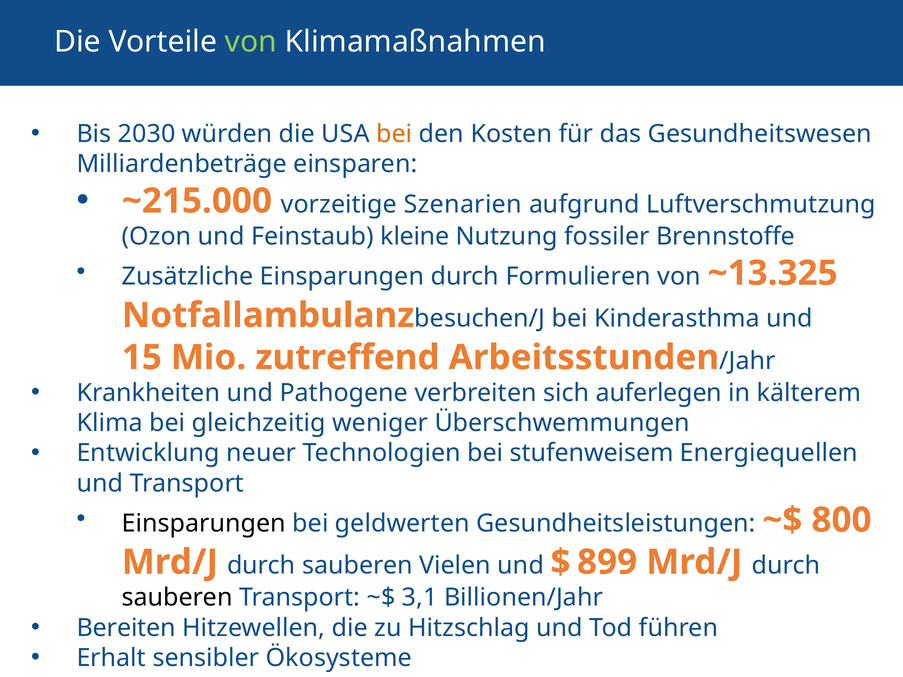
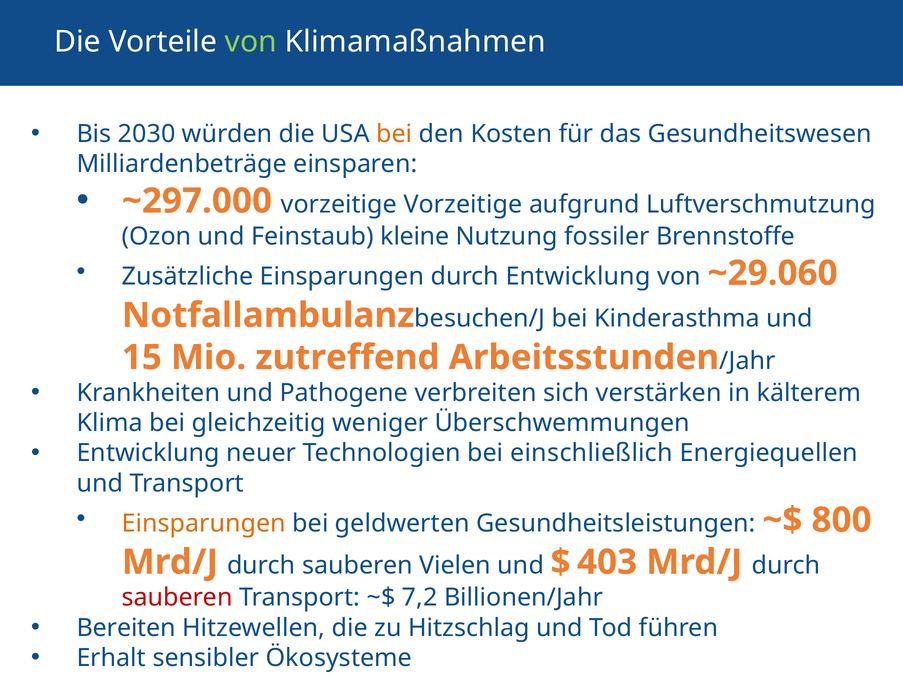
~215.000: ~215.000 -> ~297.000 (197, 201)
vorzeitige Szenarien: Szenarien -> Vorzeitige (463, 204)
durch Formulieren: Formulieren -> Entwicklung (578, 277)
~13.325: ~13.325 -> ~29.060 (773, 273)
auferlegen: auferlegen -> verstärken (659, 393)
stufenweisem: stufenweisem -> einschließlich (592, 453)
Einsparungen colour: black -> orange (204, 524)
899: 899 -> 403 (607, 562)
sauberen colour: black -> red (177, 598)
3,1: 3,1 -> 7,2 (420, 598)
